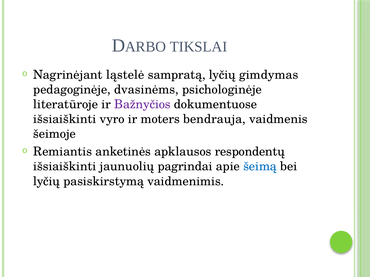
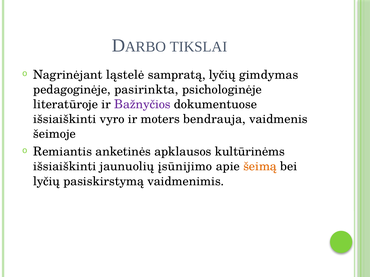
dvasinėms: dvasinėms -> pasirinkta (146, 90)
respondentų: respondentų -> kultūrinėms (250, 152)
pagrindai: pagrindai -> įsūnijimo (185, 167)
šeimą colour: blue -> orange (260, 167)
